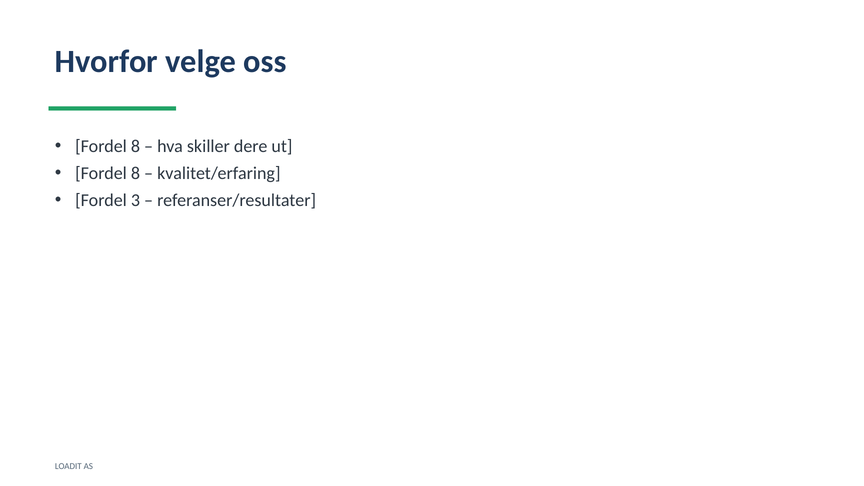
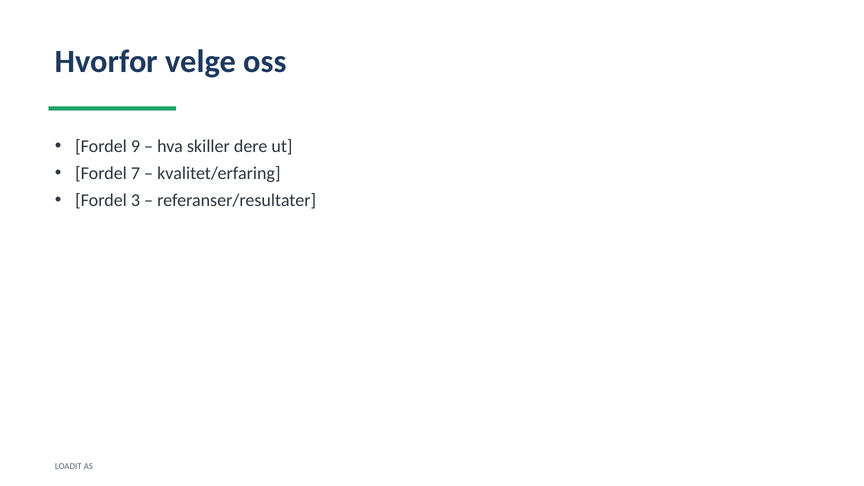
8: 8 -> 9 (135, 146)
8: 8 -> 7 (135, 173)
